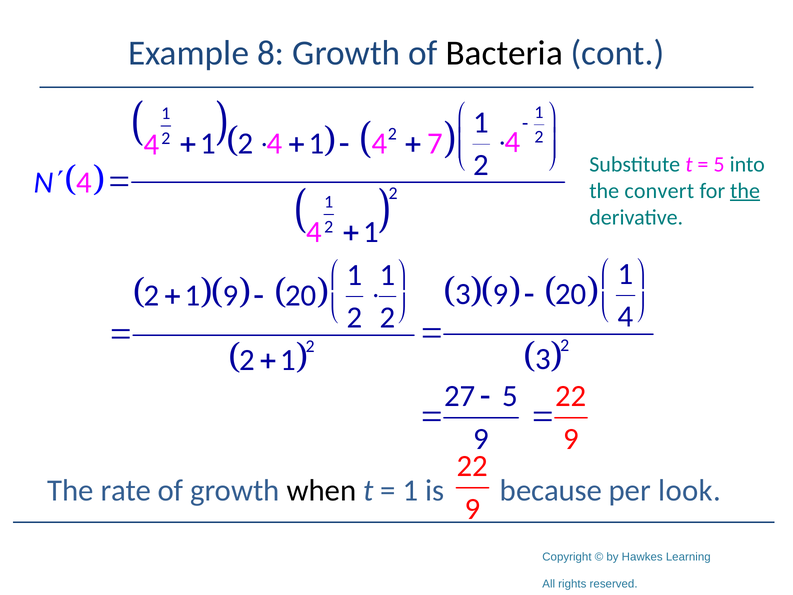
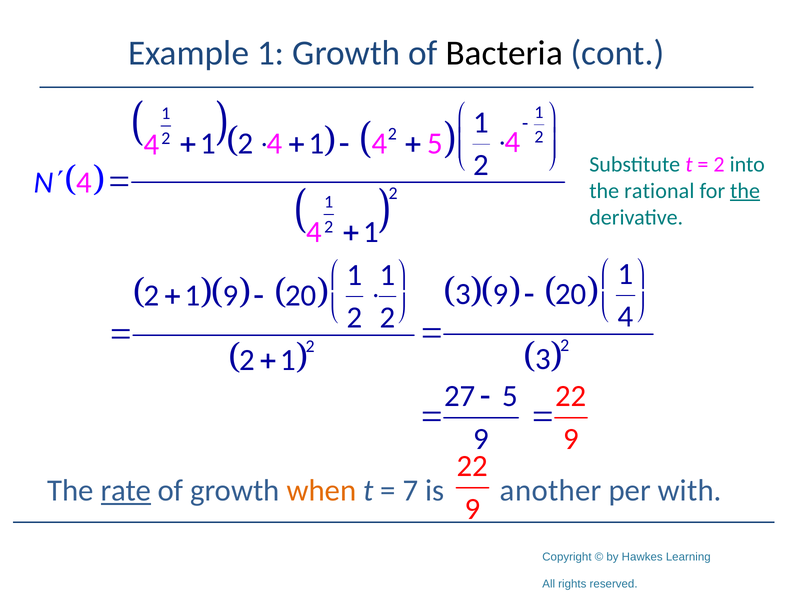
Example 8: 8 -> 1 (271, 53)
7: 7 -> 5 (435, 143)
5: 5 -> 2 (719, 164)
convert: convert -> rational (659, 191)
rate underline: none -> present (126, 490)
when colour: black -> orange (321, 490)
1: 1 -> 7 (410, 490)
because: because -> another (551, 490)
look: look -> with (690, 490)
